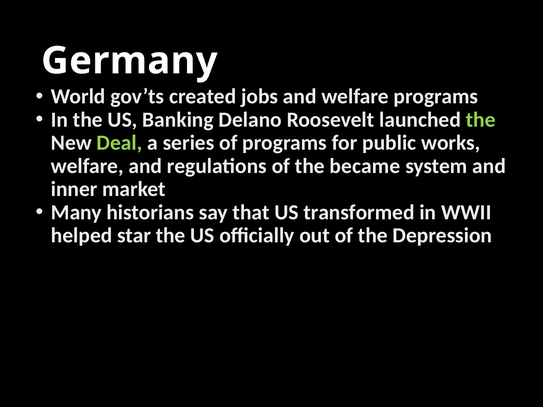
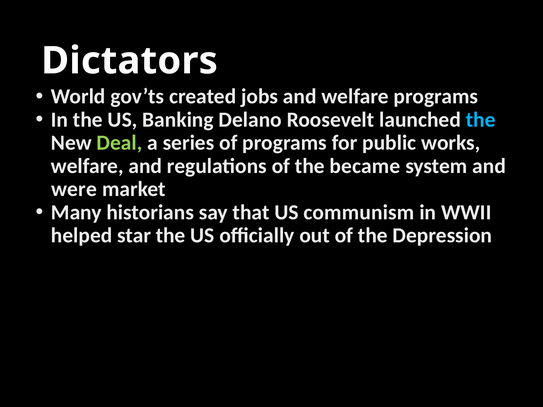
Germany: Germany -> Dictators (129, 61)
the colour: light green -> light blue (481, 120)
inner: inner -> were (74, 189)
transformed: transformed -> communism (359, 213)
